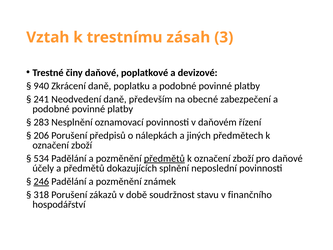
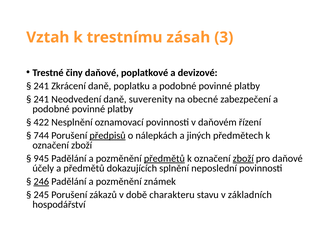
940: 940 -> 241 (41, 86)
především: především -> suverenity (151, 99)
283: 283 -> 422 (41, 122)
206: 206 -> 744 (41, 135)
předpisů underline: none -> present (108, 135)
534: 534 -> 945 (41, 158)
zboží underline: none -> present (243, 158)
318: 318 -> 245 (41, 195)
soudržnost: soudržnost -> charakteru (172, 195)
finančního: finančního -> základních (250, 195)
